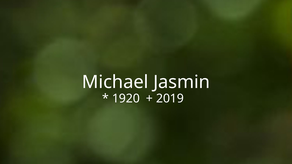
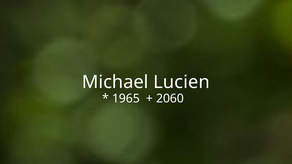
Jasmin: Jasmin -> Lucien (182, 82)
1920: 1920 -> 1965 (126, 99)
2019: 2019 -> 2060 (170, 99)
